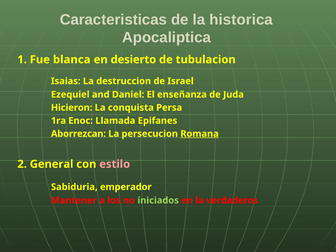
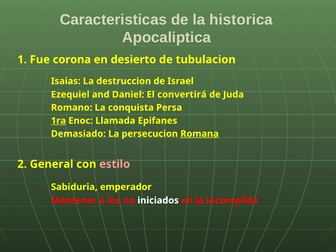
blanca: blanca -> corona (72, 60)
enseñanza: enseñanza -> convertirá (182, 95)
Hicieron: Hicieron -> Romano (72, 108)
1ra underline: none -> present (58, 121)
Aborrezcan: Aborrezcan -> Demasiado (78, 134)
iniciados colour: light green -> white (158, 200)
verdaderos: verdaderos -> incumplida (232, 200)
